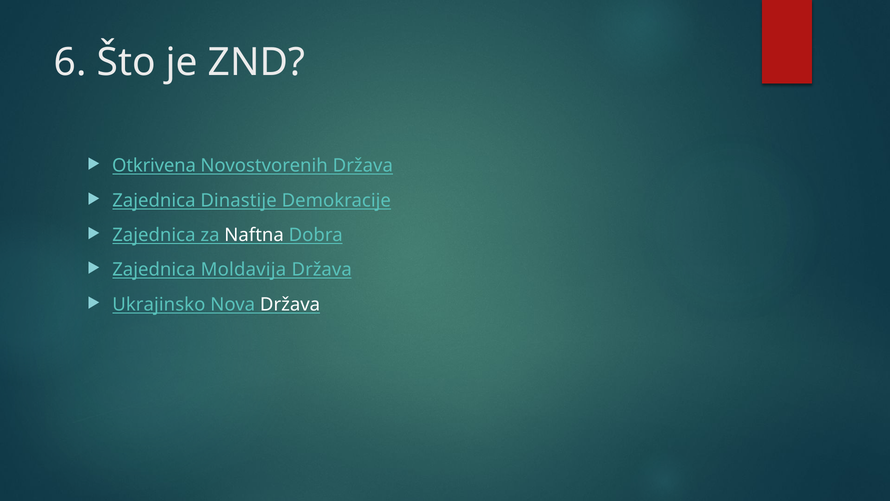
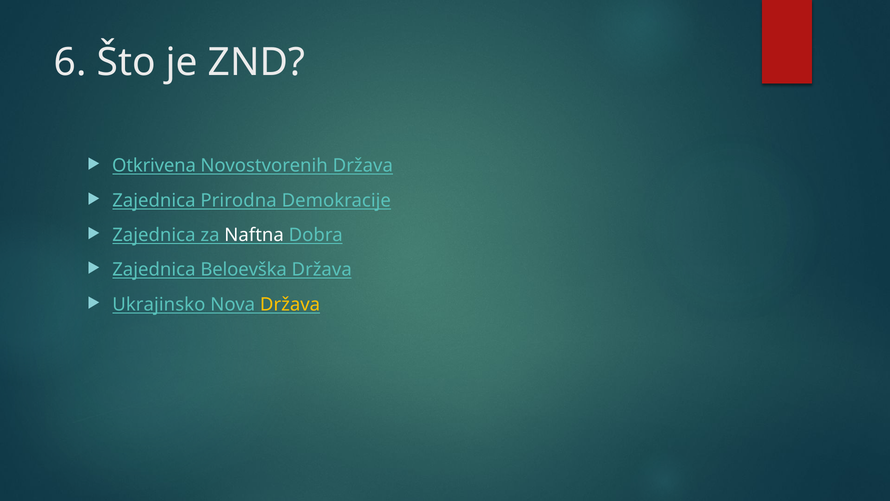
Dinastije: Dinastije -> Prirodna (239, 200)
Moldavija: Moldavija -> Beloevška (244, 270)
Država colour: white -> yellow (290, 304)
